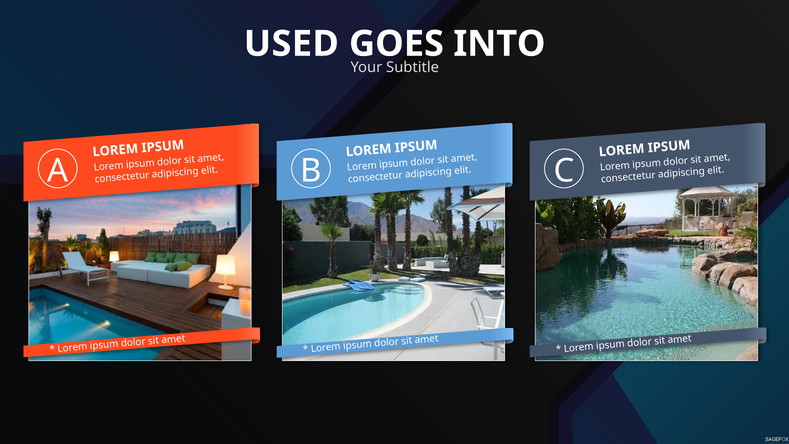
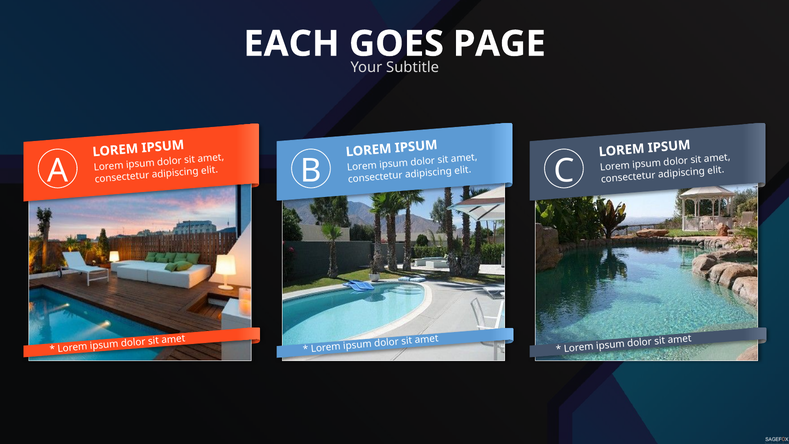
USED: USED -> EACH (291, 44)
INTO: INTO -> PAGE (499, 44)
